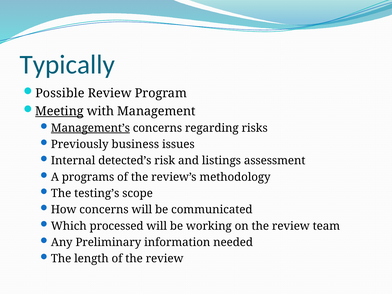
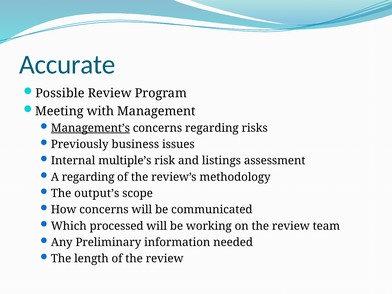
Typically: Typically -> Accurate (67, 65)
Meeting underline: present -> none (59, 111)
detected’s: detected’s -> multiple’s (125, 161)
A programs: programs -> regarding (88, 177)
testing’s: testing’s -> output’s (97, 193)
